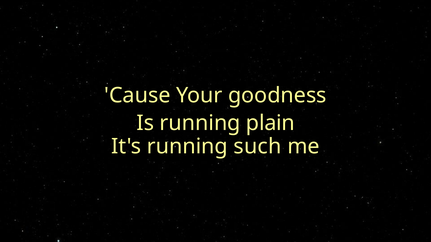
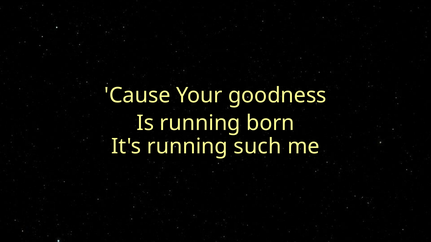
plain: plain -> born (270, 123)
